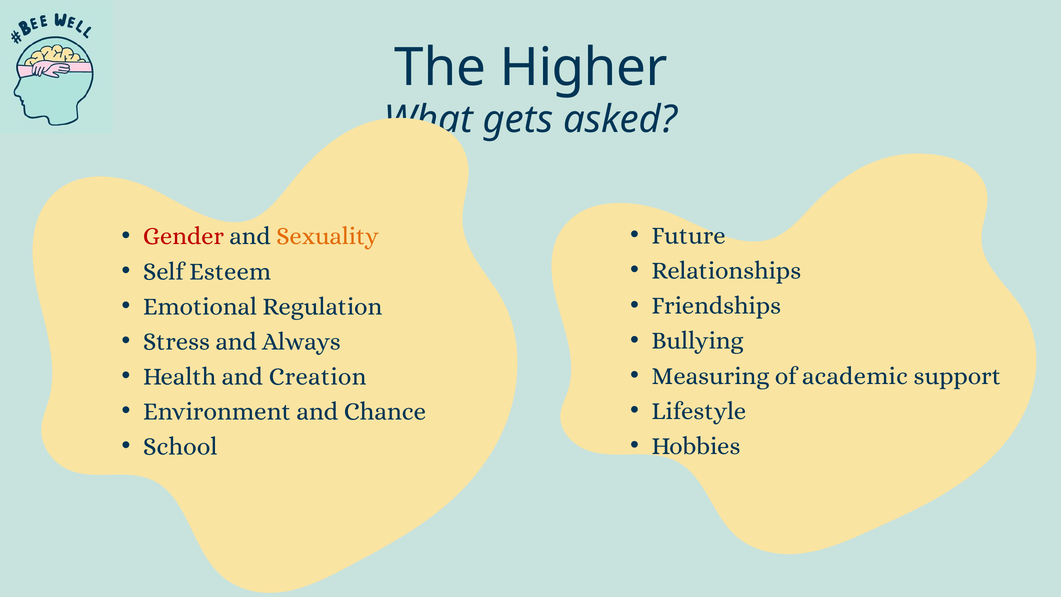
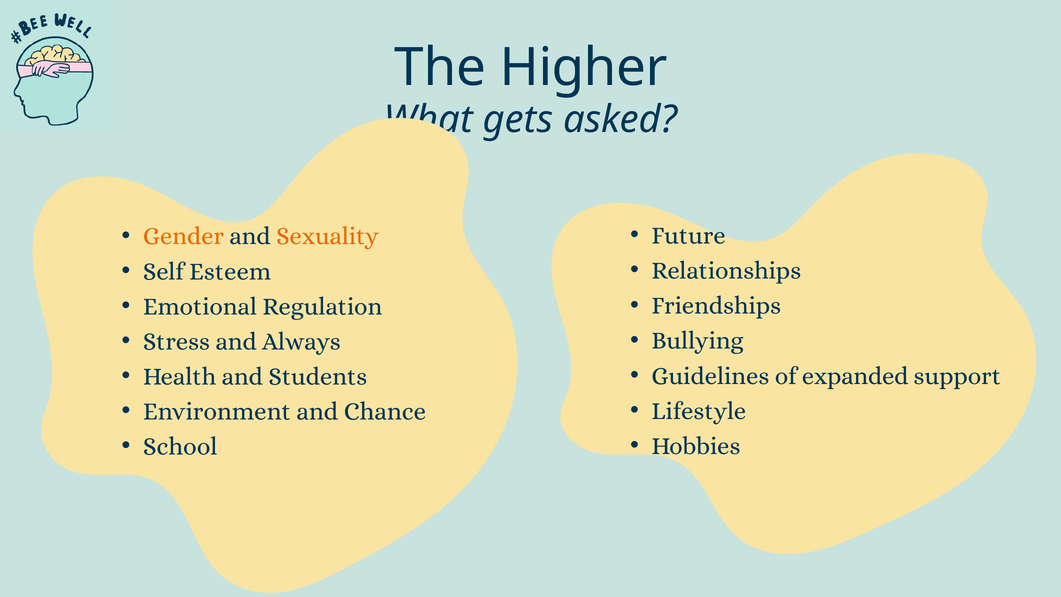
Gender colour: red -> orange (183, 236)
Measuring: Measuring -> Guidelines (710, 376)
academic: academic -> expanded (855, 376)
Creation: Creation -> Students (318, 376)
